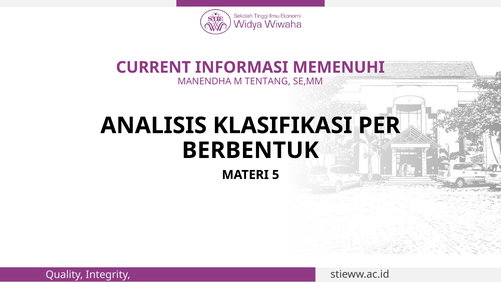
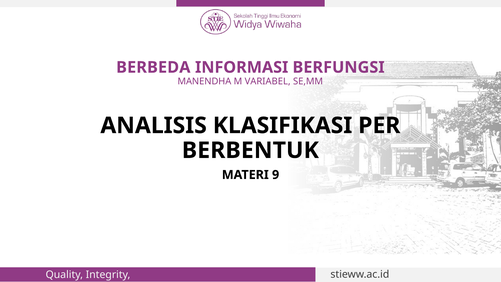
CURRENT: CURRENT -> BERBEDA (153, 67)
MEMENUHI: MEMENUHI -> BERFUNGSI (339, 67)
TENTANG: TENTANG -> VARIABEL (268, 81)
5: 5 -> 9 (276, 175)
